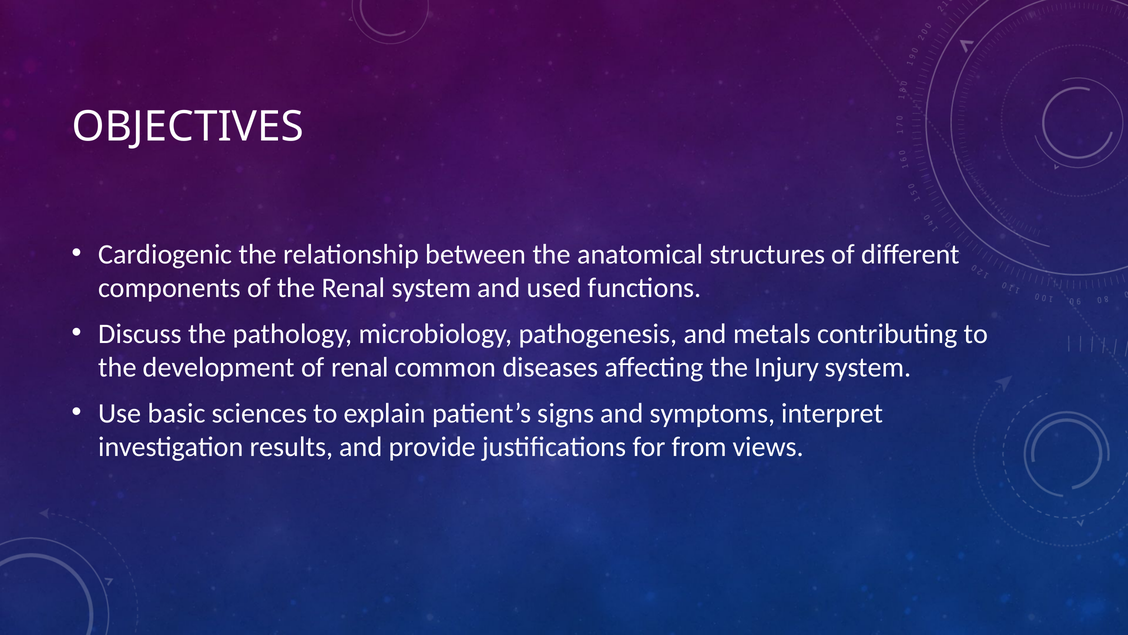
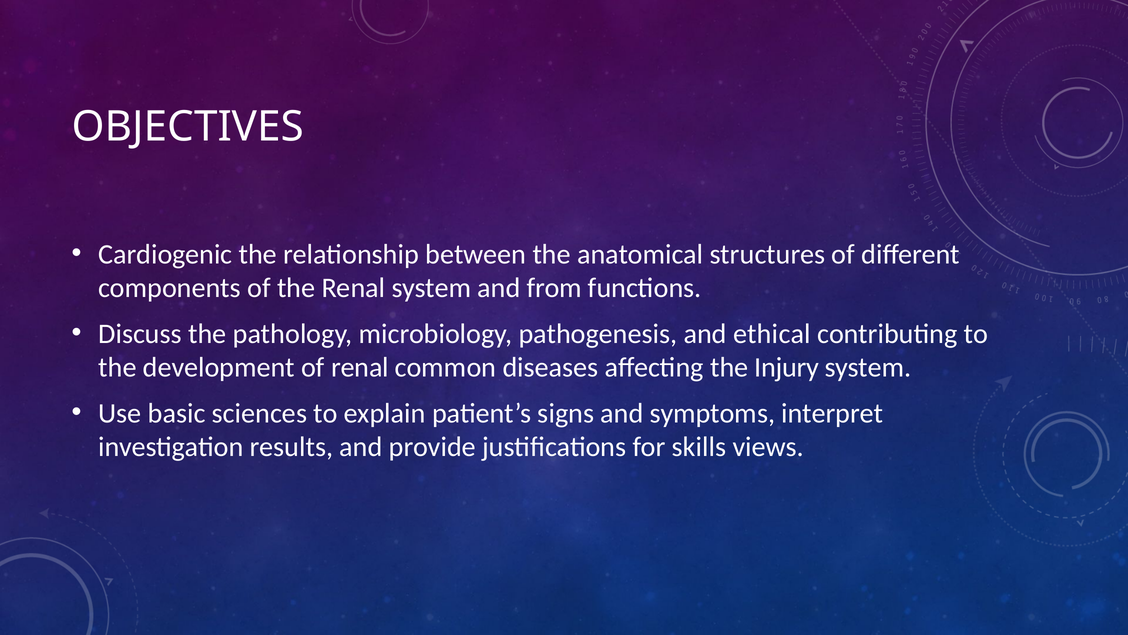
used: used -> from (554, 288)
metals: metals -> ethical (772, 333)
from: from -> skills (699, 447)
